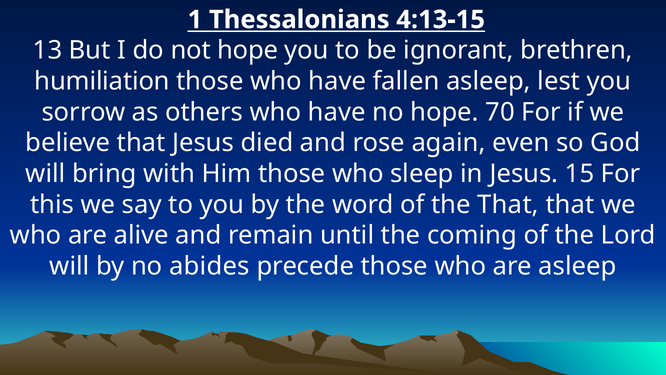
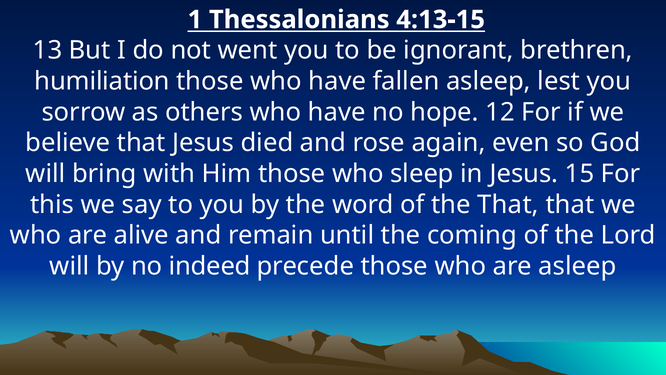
not hope: hope -> went (248, 50)
70: 70 -> 12 (500, 112)
abides: abides -> indeed (210, 266)
